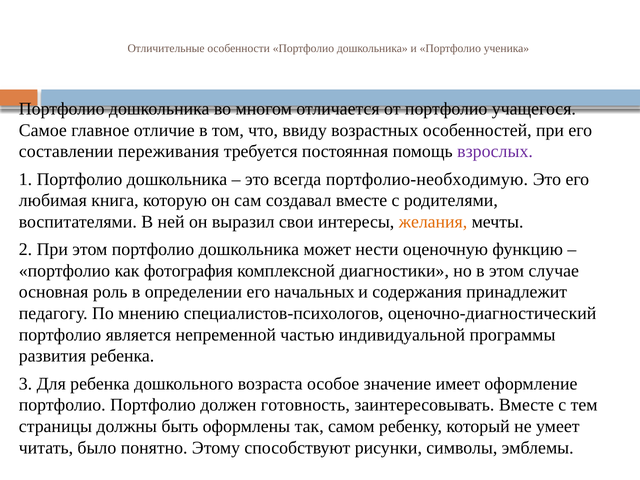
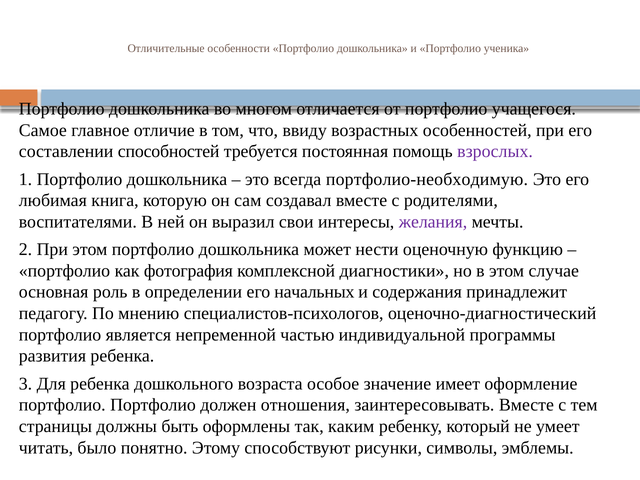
переживания: переживания -> способностей (169, 152)
желания colour: orange -> purple (433, 222)
готовность: готовность -> отношения (305, 405)
самом: самом -> каким (351, 426)
